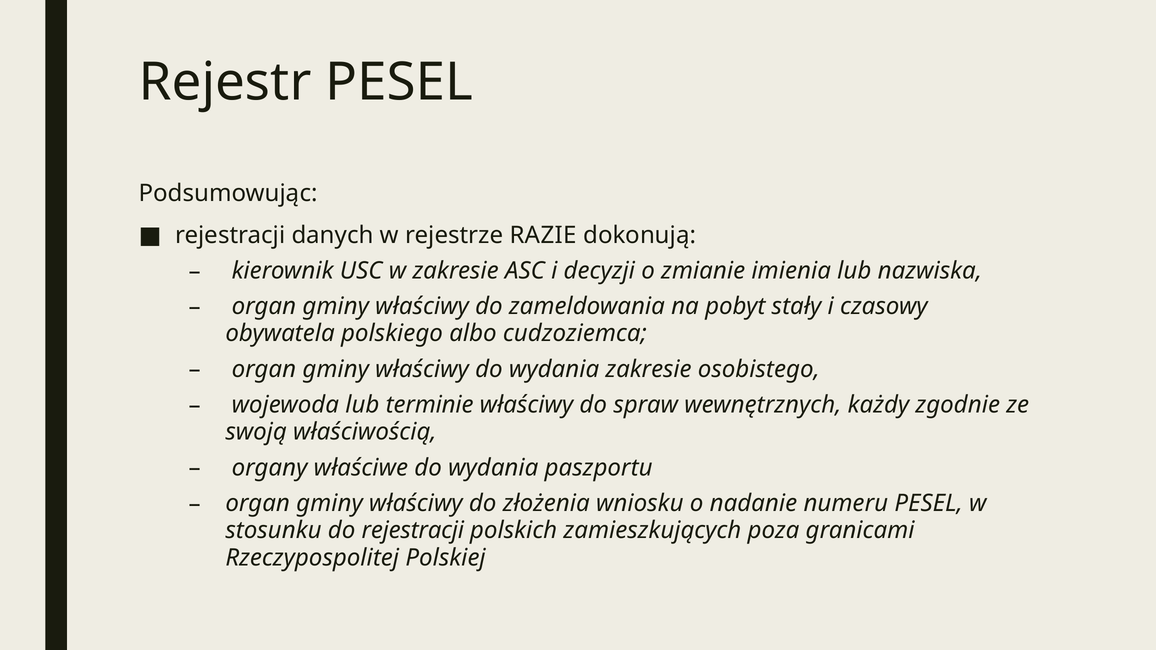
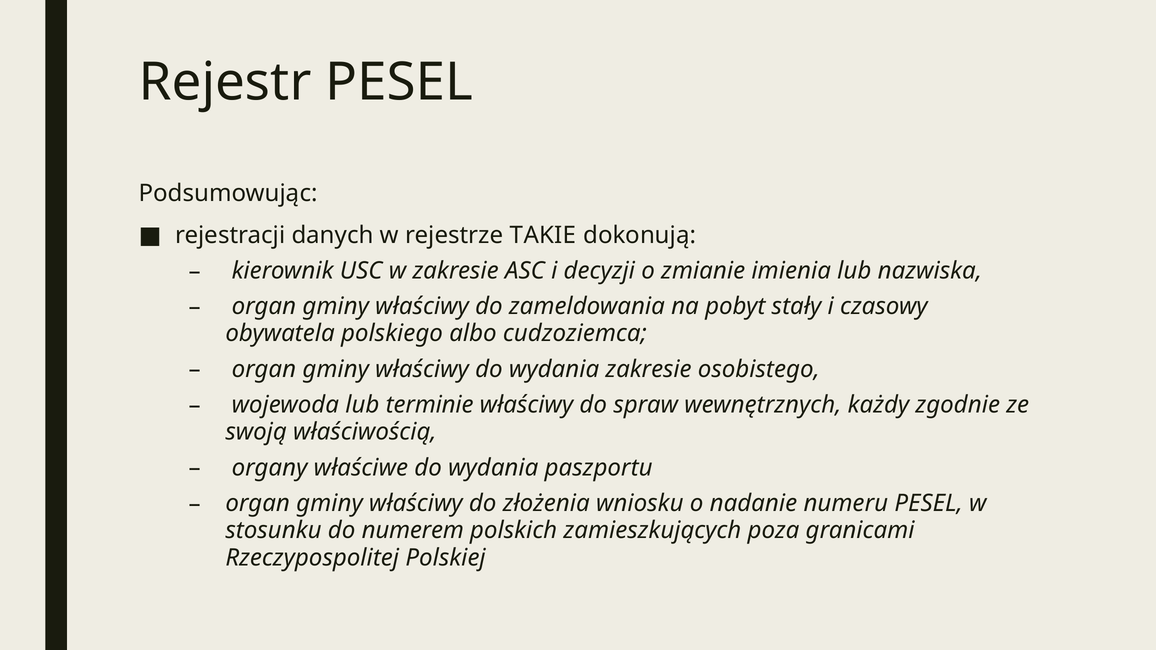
RAZIE: RAZIE -> TAKIE (543, 235)
do rejestracji: rejestracji -> numerem (413, 531)
